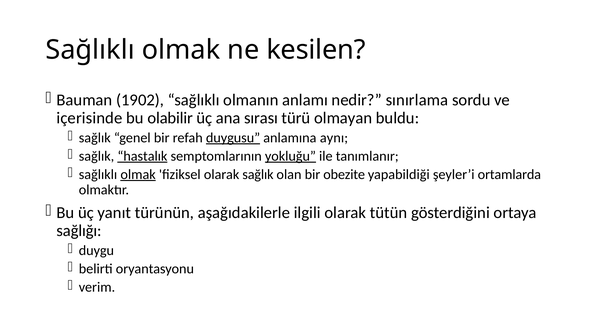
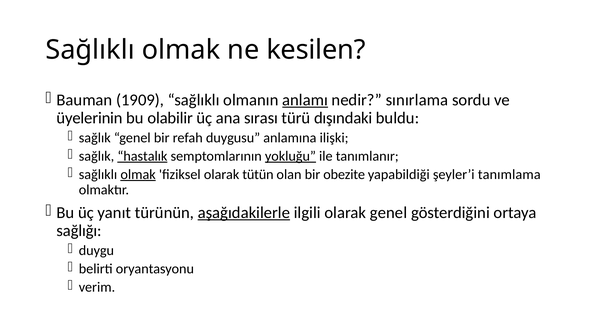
1902: 1902 -> 1909 (140, 100)
anlamı underline: none -> present (305, 100)
içerisinde: içerisinde -> üyelerinin (90, 118)
olmayan: olmayan -> dışındaki (343, 118)
duygusu underline: present -> none (233, 138)
aynı: aynı -> ilişki (334, 138)
olarak sağlık: sağlık -> tütün (258, 174)
ortamlarda: ortamlarda -> tanımlama (509, 174)
aşağıdakilerle underline: none -> present (244, 213)
olarak tütün: tütün -> genel (388, 213)
